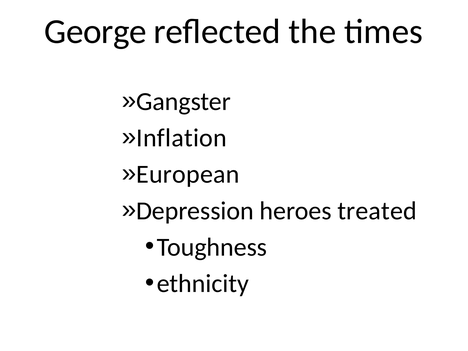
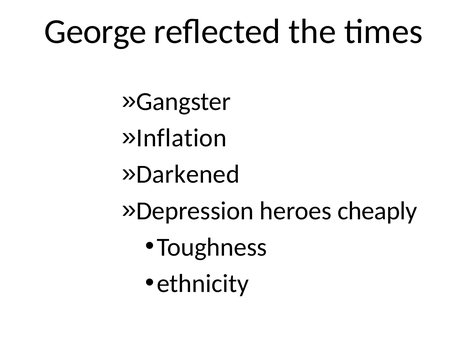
European: European -> Darkened (188, 174)
treated: treated -> cheaply (377, 211)
